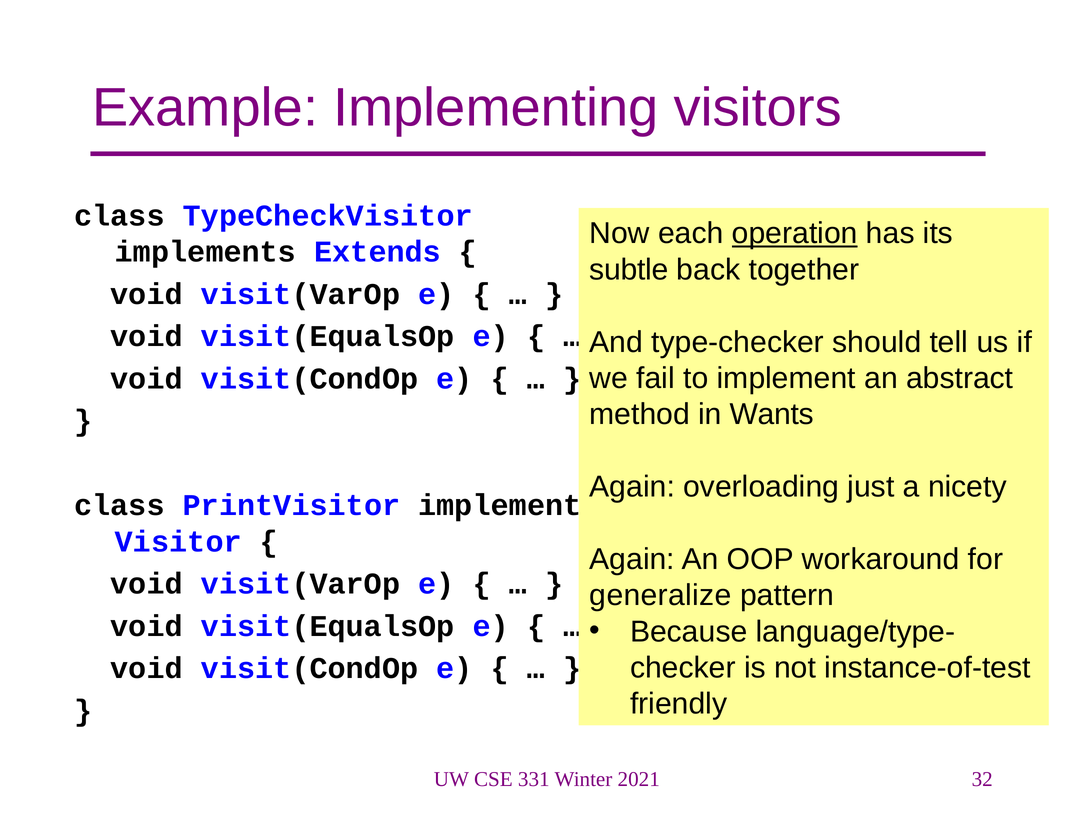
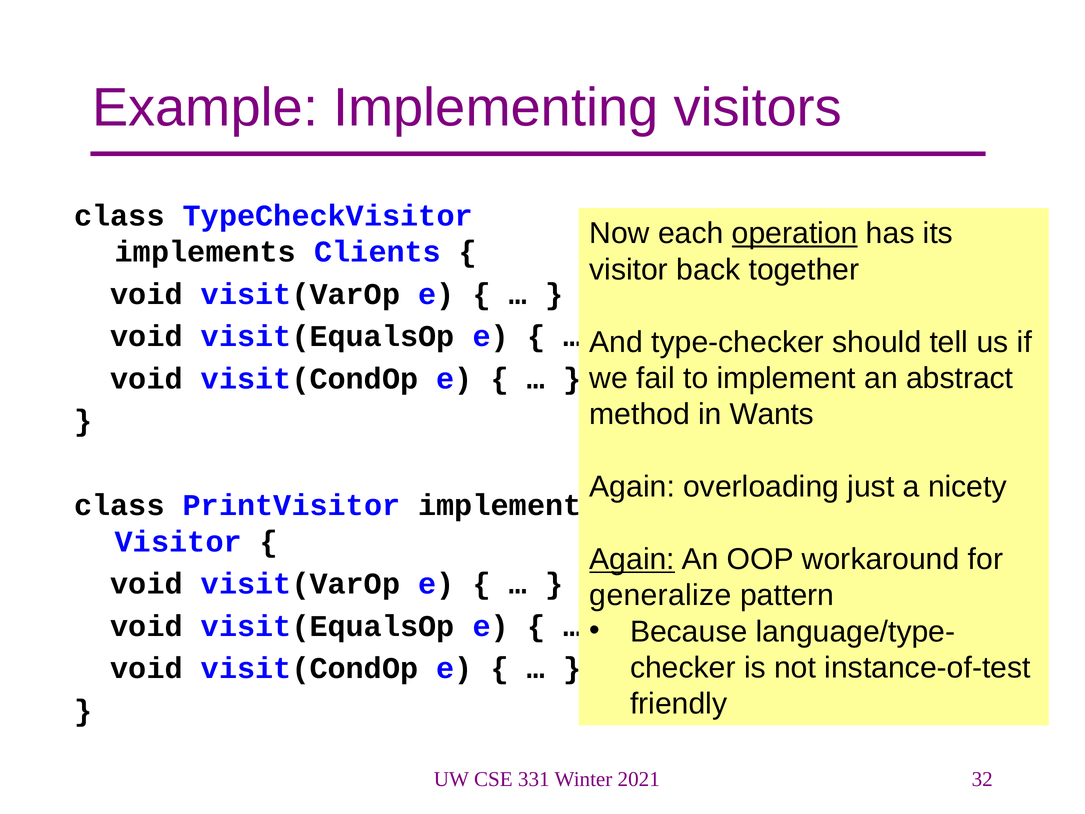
Extends: Extends -> Clients (378, 252)
subtle: subtle -> visitor (629, 270)
Again underline: none -> present (632, 559)
